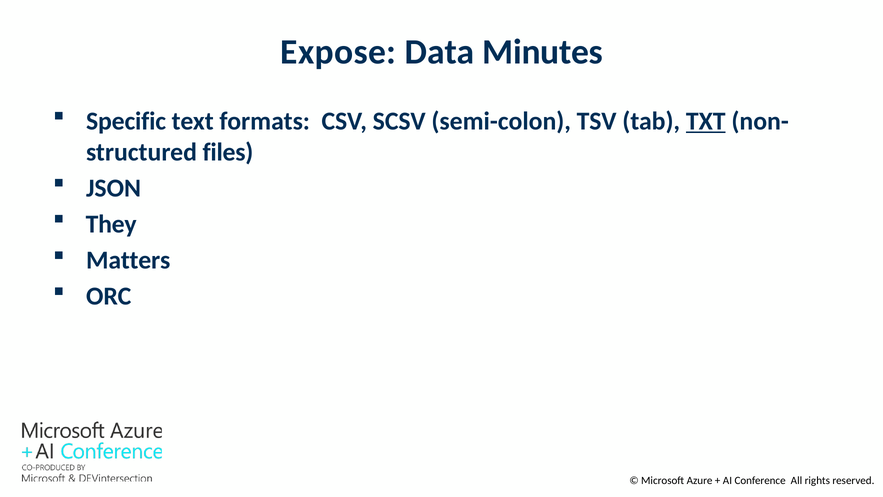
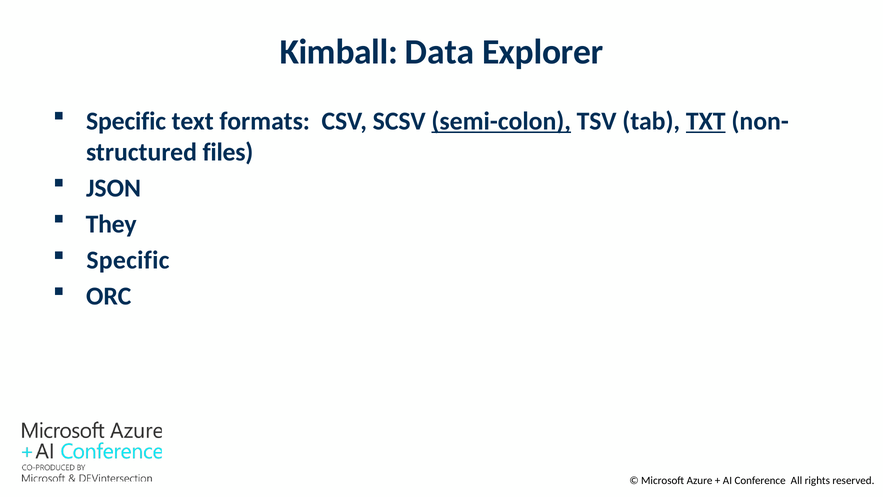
Expose: Expose -> Kimball (339, 52)
Minutes: Minutes -> Explorer (543, 52)
semi-colon underline: none -> present (501, 121)
Matters: Matters -> Specific (128, 260)
